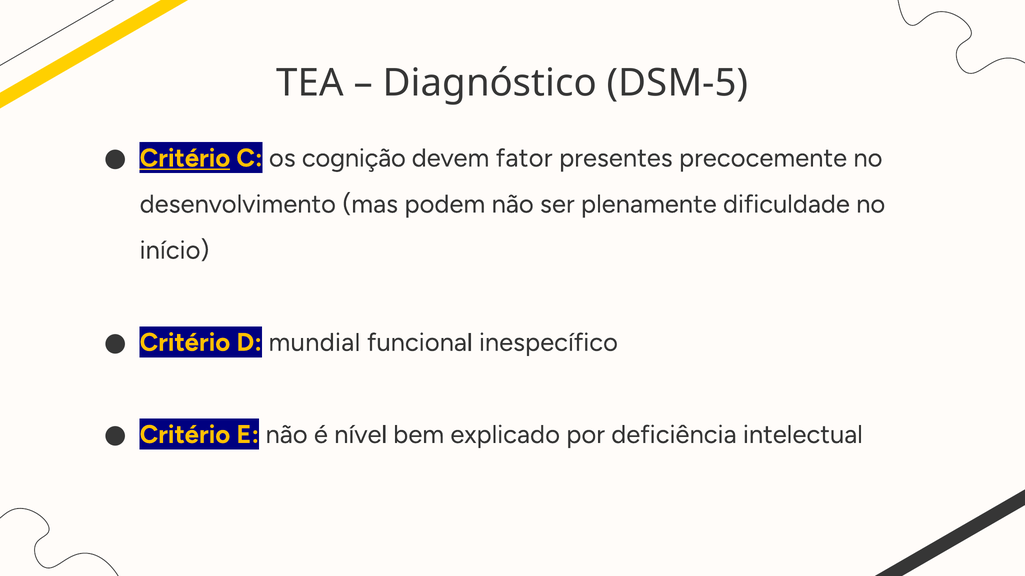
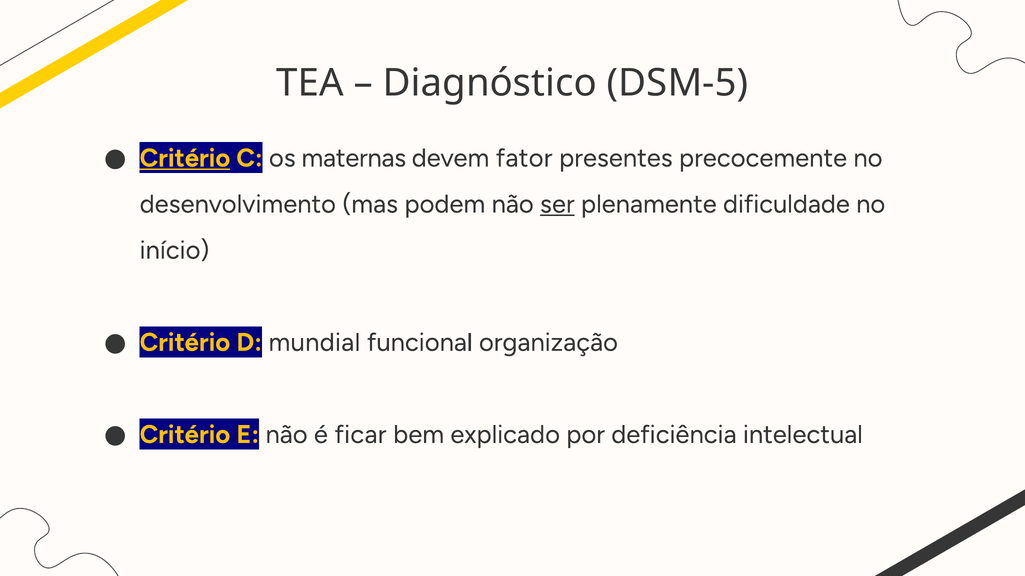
cognição: cognição -> maternas (354, 158)
ser underline: none -> present (557, 204)
inespecífico: inespecífico -> organização (548, 343)
nível: nível -> ficar (360, 435)
